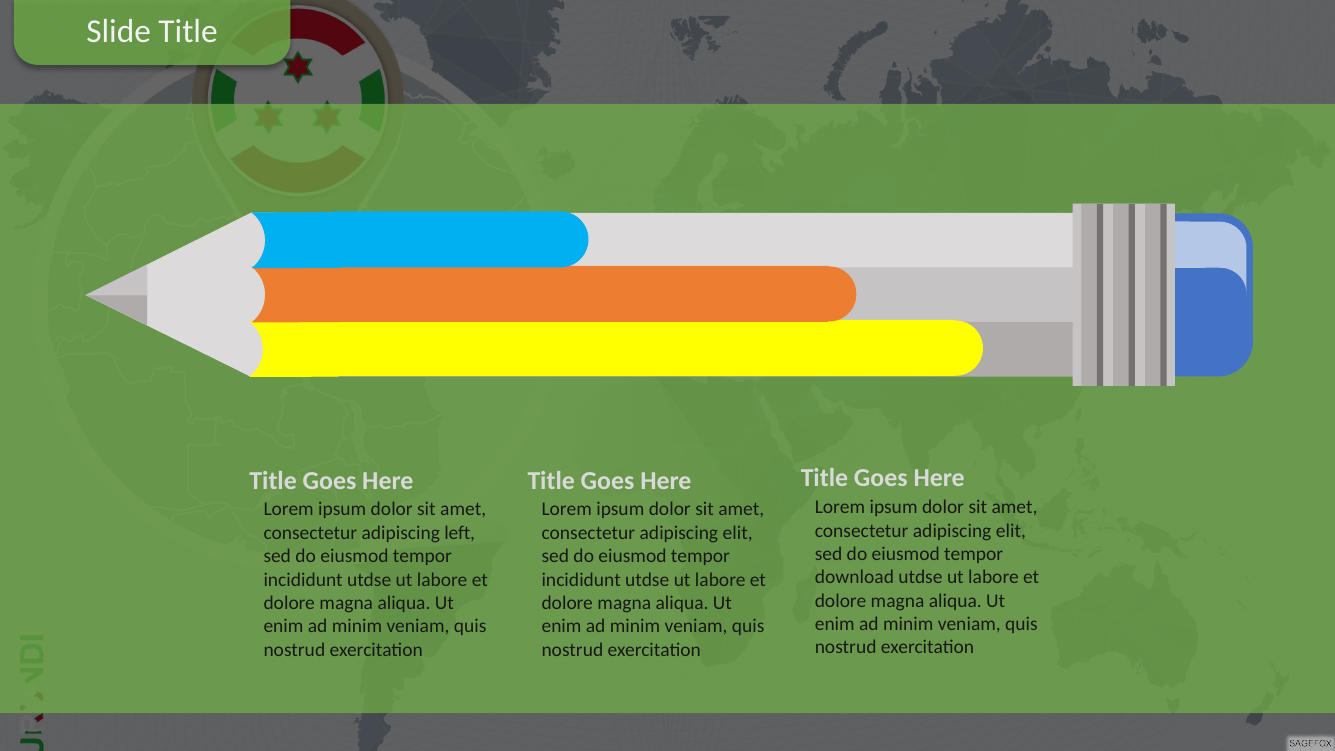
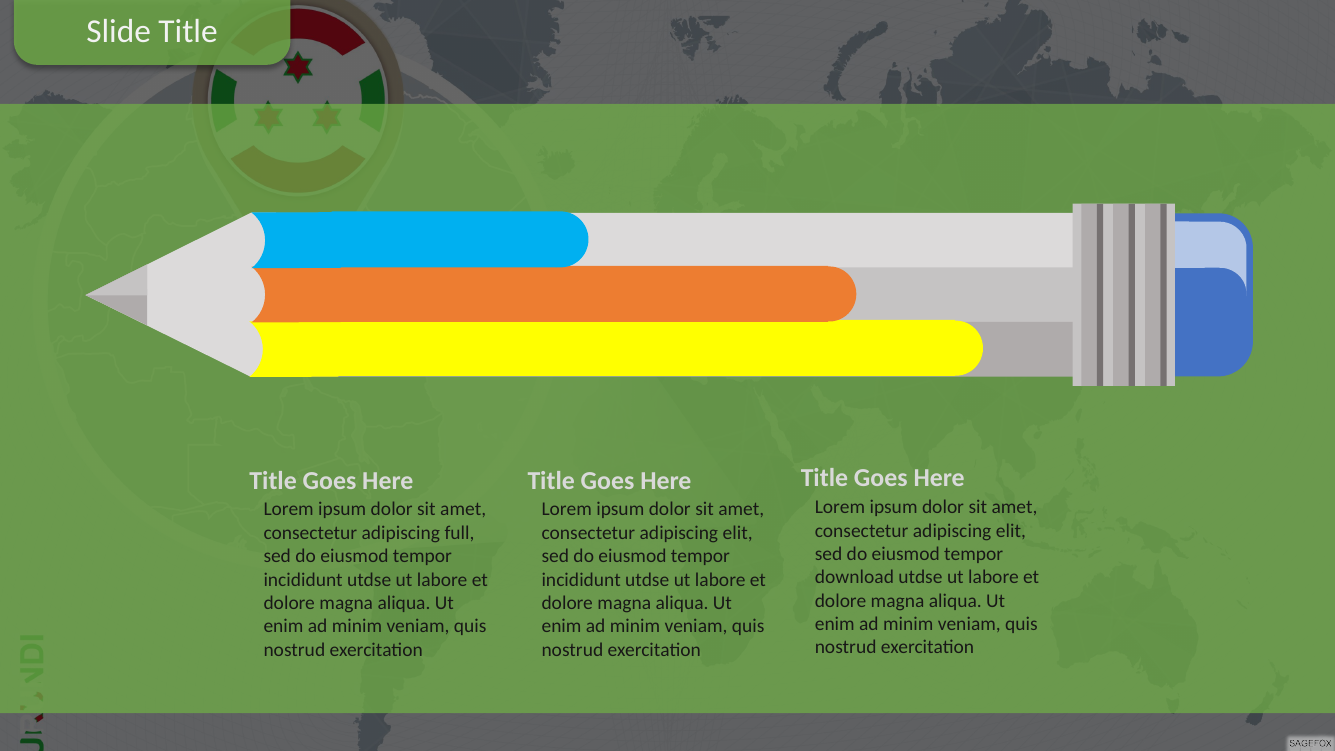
left: left -> full (460, 533)
